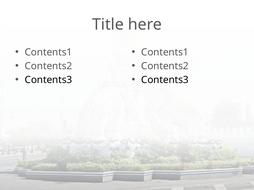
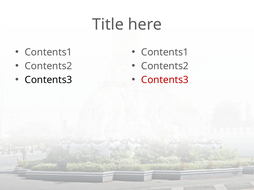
Contents3 colour: black -> red (165, 80)
